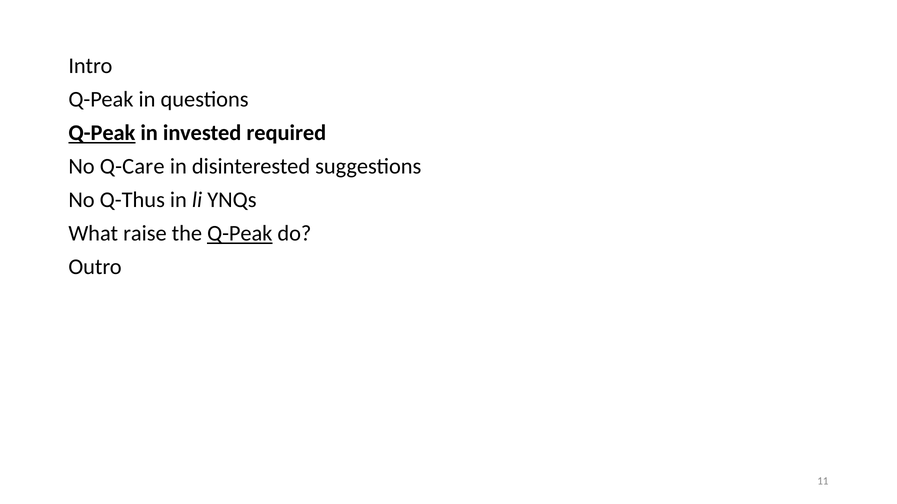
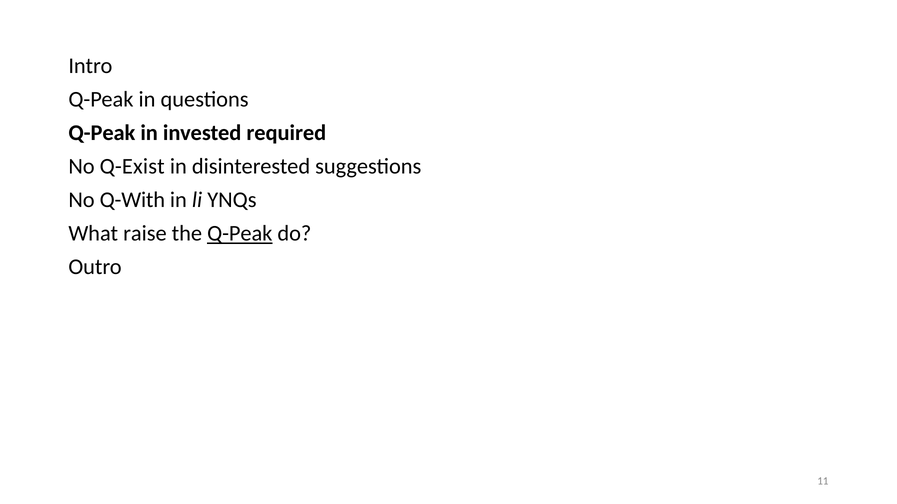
Q-Peak underline: present -> none (102, 133)
Q-Care: Q-Care -> Q-Exist (132, 167)
Q-Thus: Q-Thus -> Q-With (132, 200)
